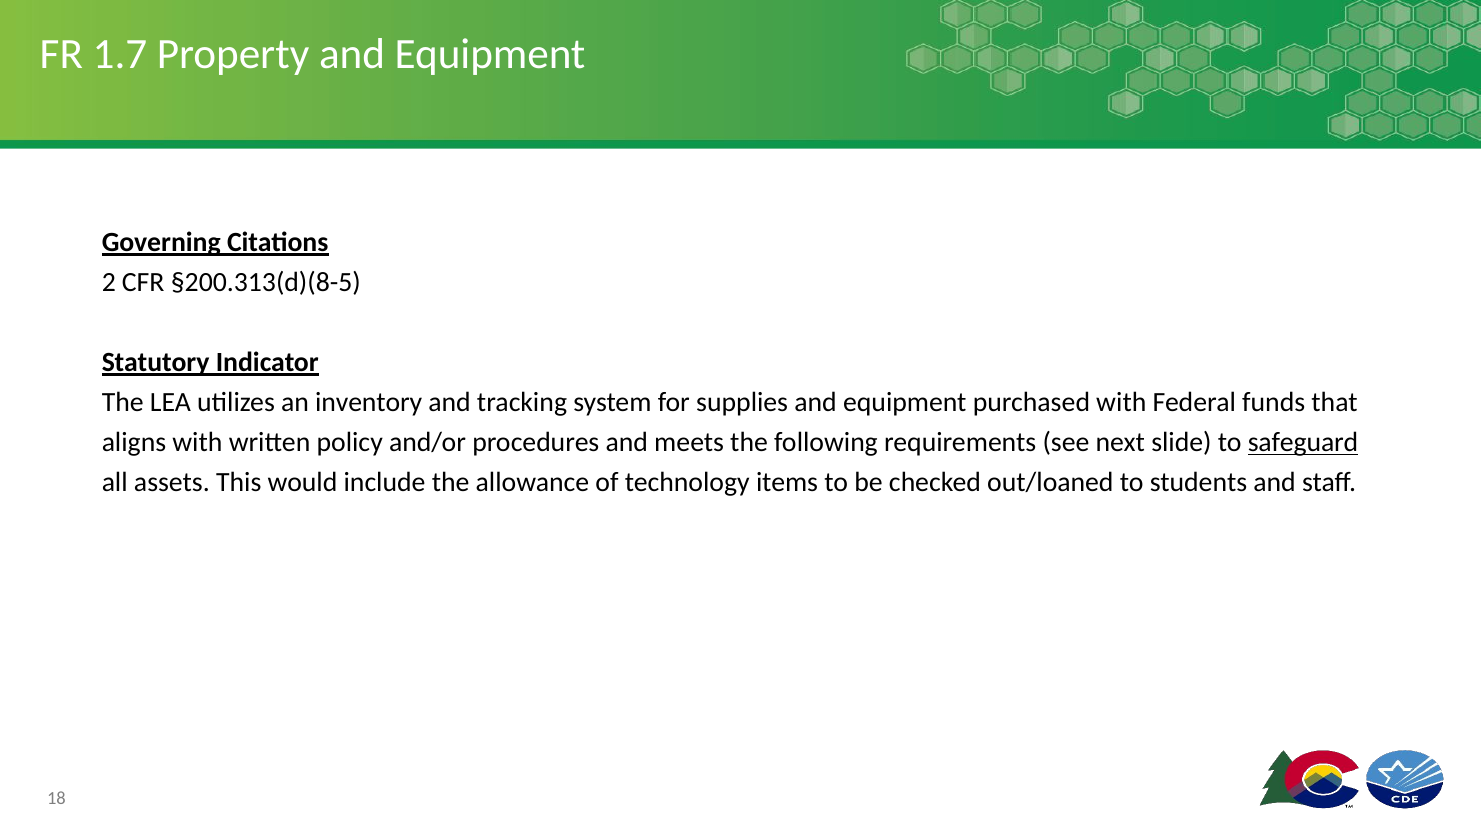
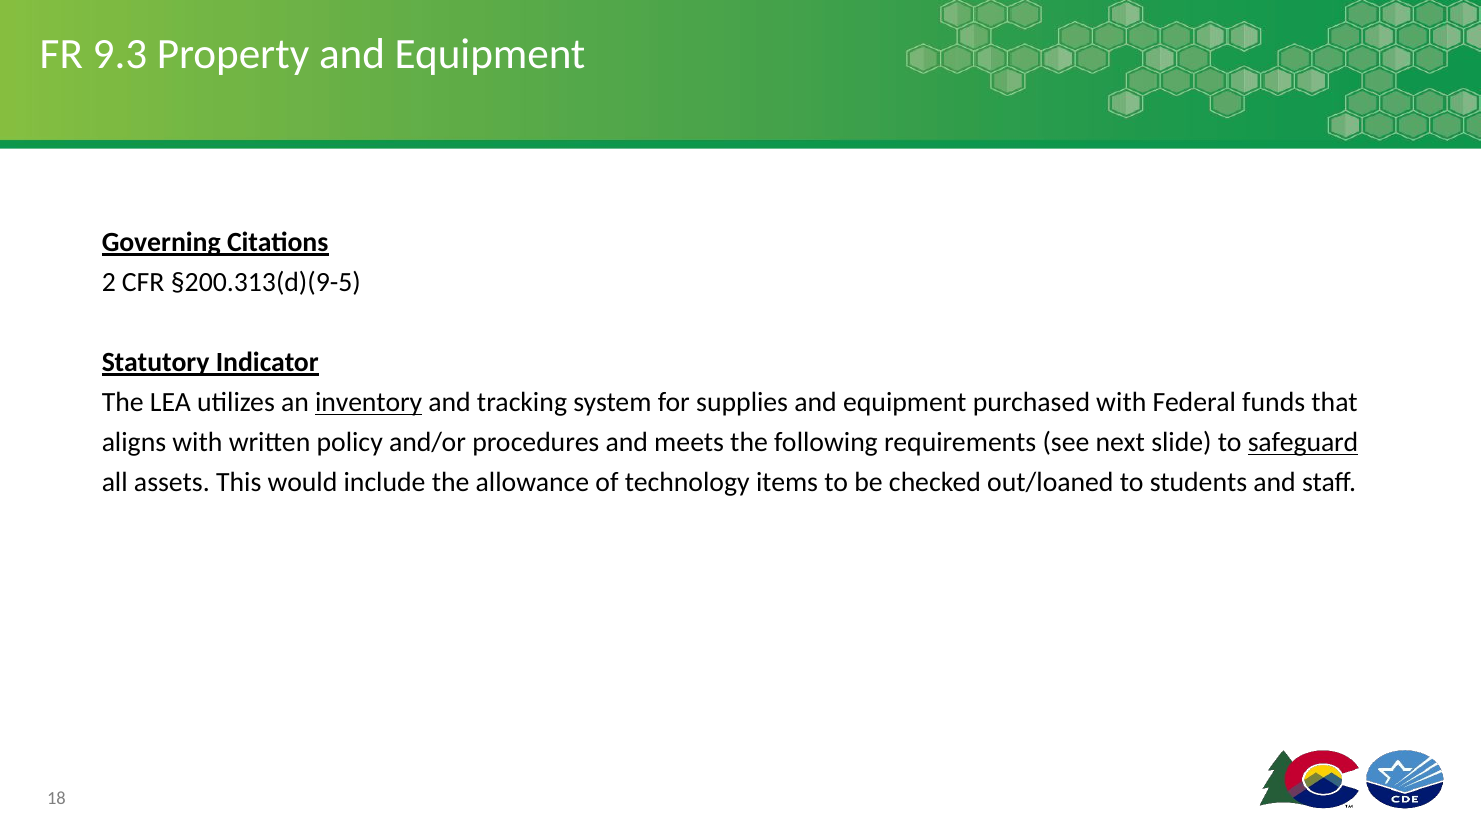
1.7: 1.7 -> 9.3 (120, 54)
§200.313(d)(8-5: §200.313(d)(8-5 -> §200.313(d)(9-5 (266, 283)
inventory underline: none -> present (369, 403)
